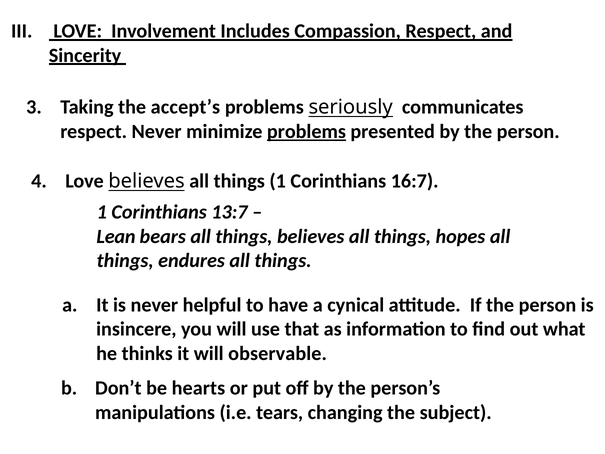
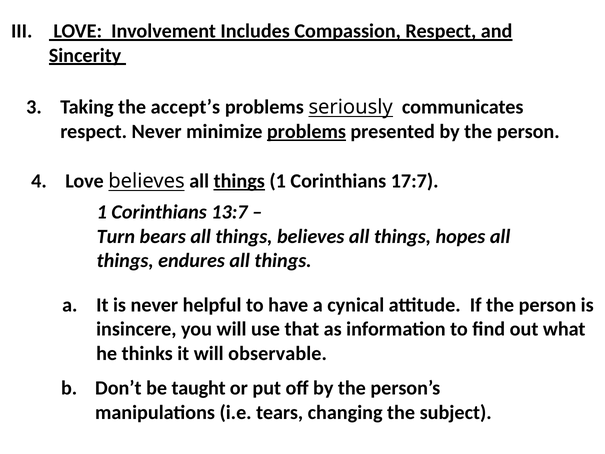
things underline: none -> present (239, 181)
16:7: 16:7 -> 17:7 (415, 181)
Lean: Lean -> Turn (116, 236)
hearts: hearts -> taught (199, 388)
